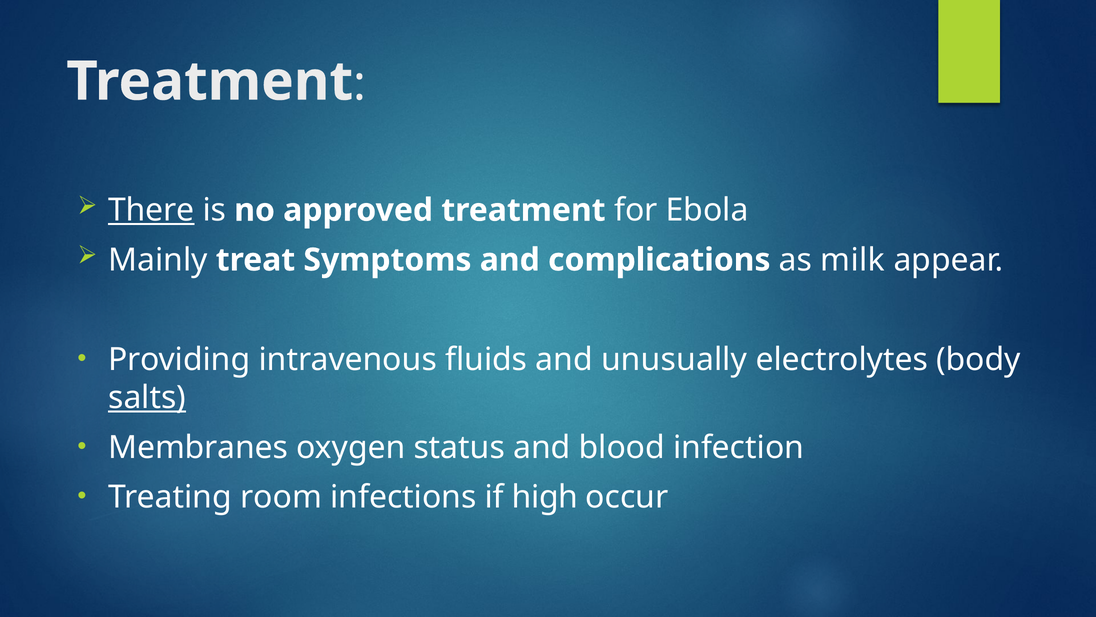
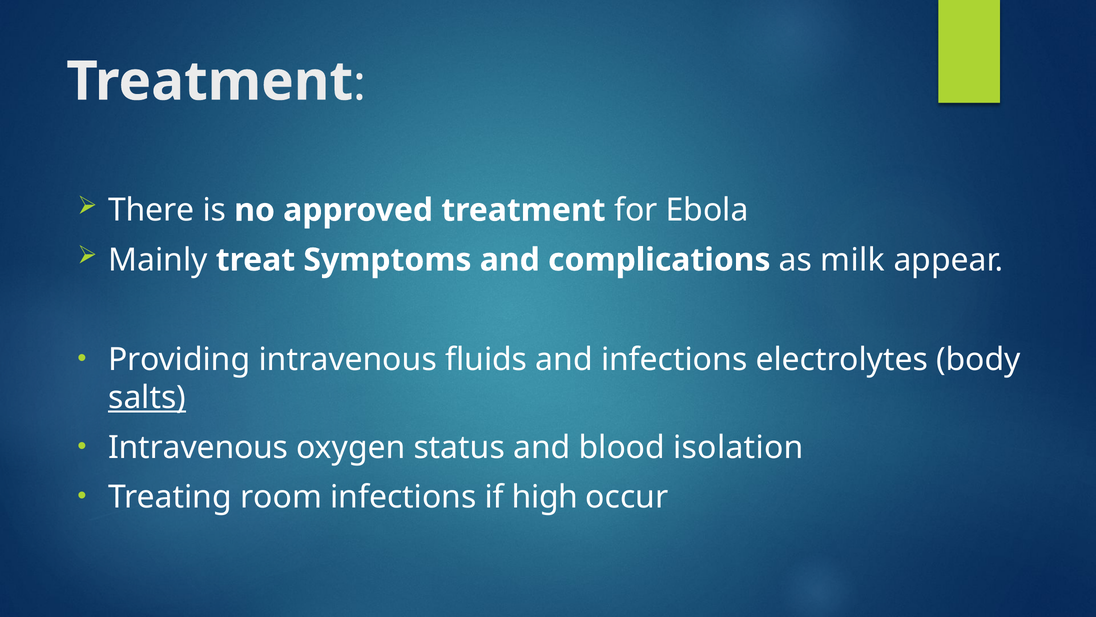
There underline: present -> none (151, 210)
and unusually: unusually -> infections (674, 359)
Membranes: Membranes -> Intravenous (198, 447)
infection: infection -> isolation (738, 447)
